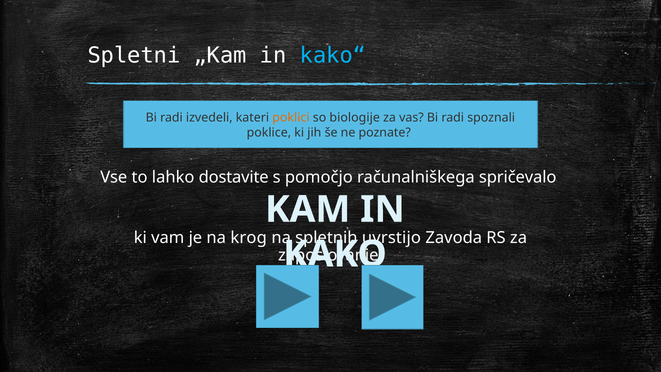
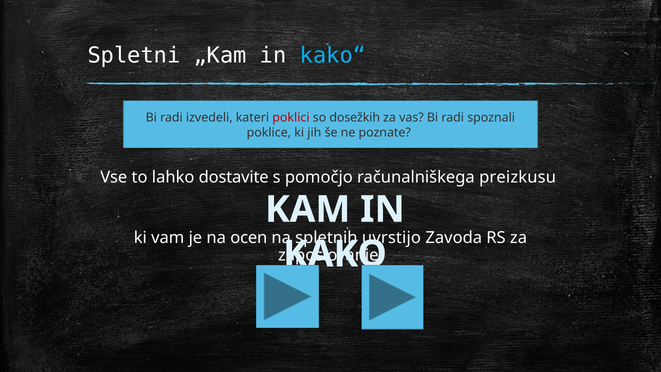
poklici colour: orange -> red (291, 118)
biologije: biologije -> dosežkih (355, 118)
spričevalo: spričevalo -> preizkusu (518, 177)
krog: krog -> ocen (249, 238)
